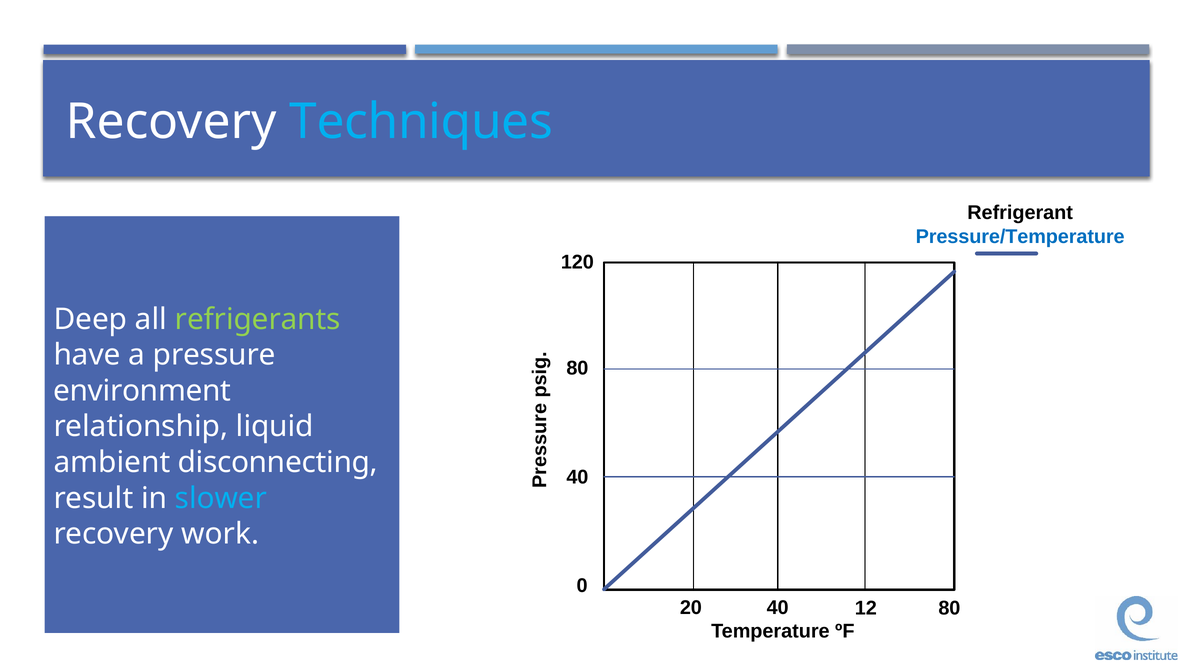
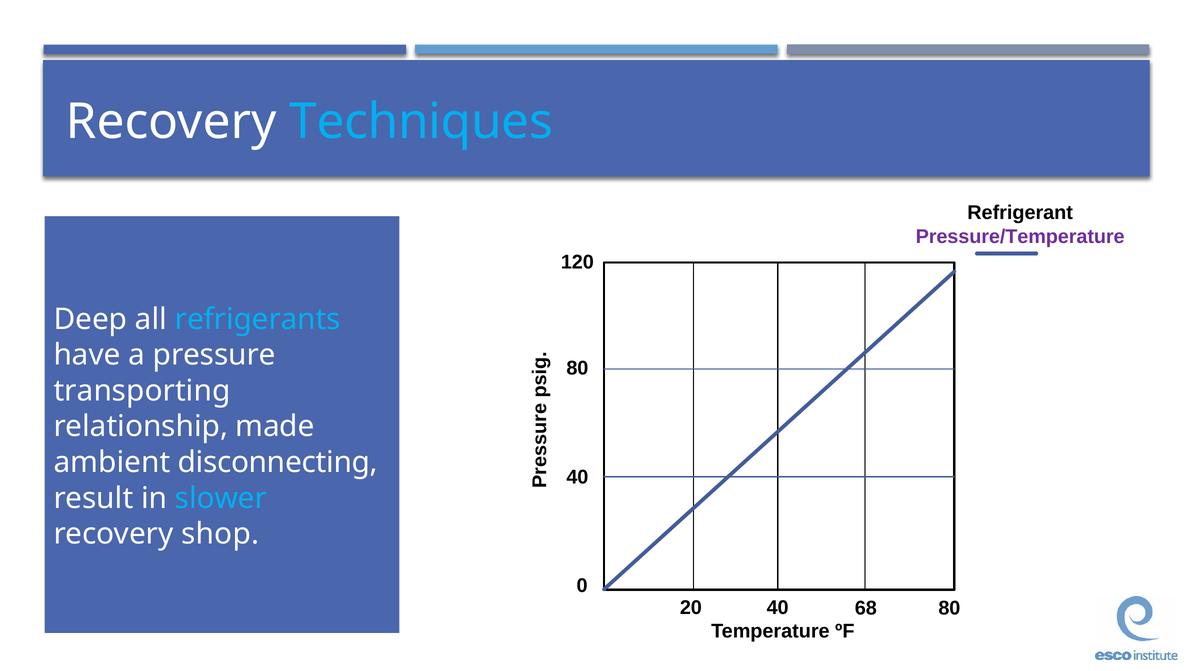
Pressure/Temperature colour: blue -> purple (1020, 237)
refrigerants colour: light green -> light blue (258, 319)
environment: environment -> transporting (142, 391)
liquid: liquid -> made (275, 427)
work: work -> shop (220, 534)
12: 12 -> 68 (866, 608)
